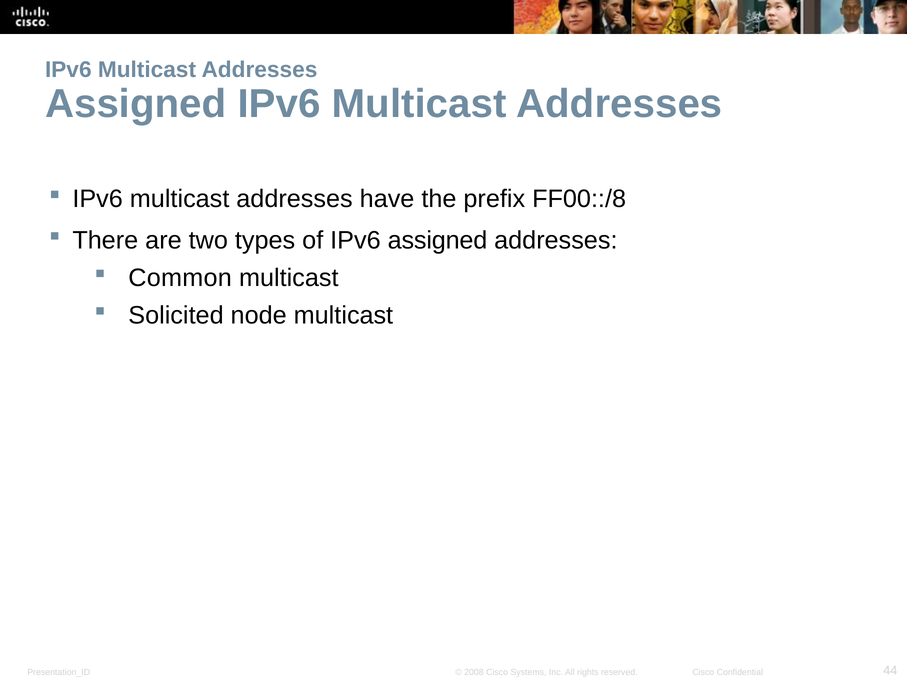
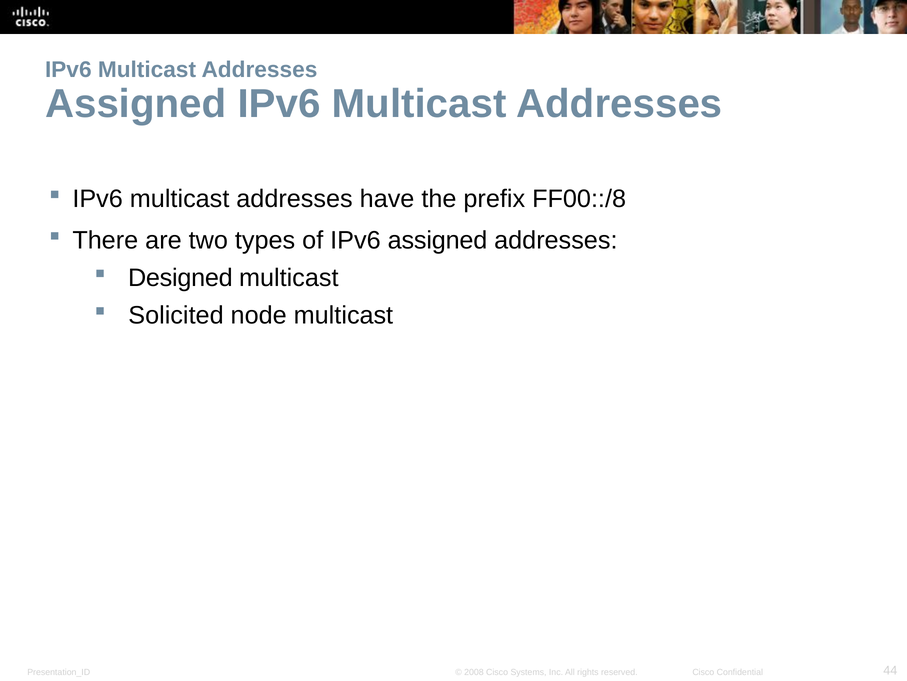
Common: Common -> Designed (180, 278)
